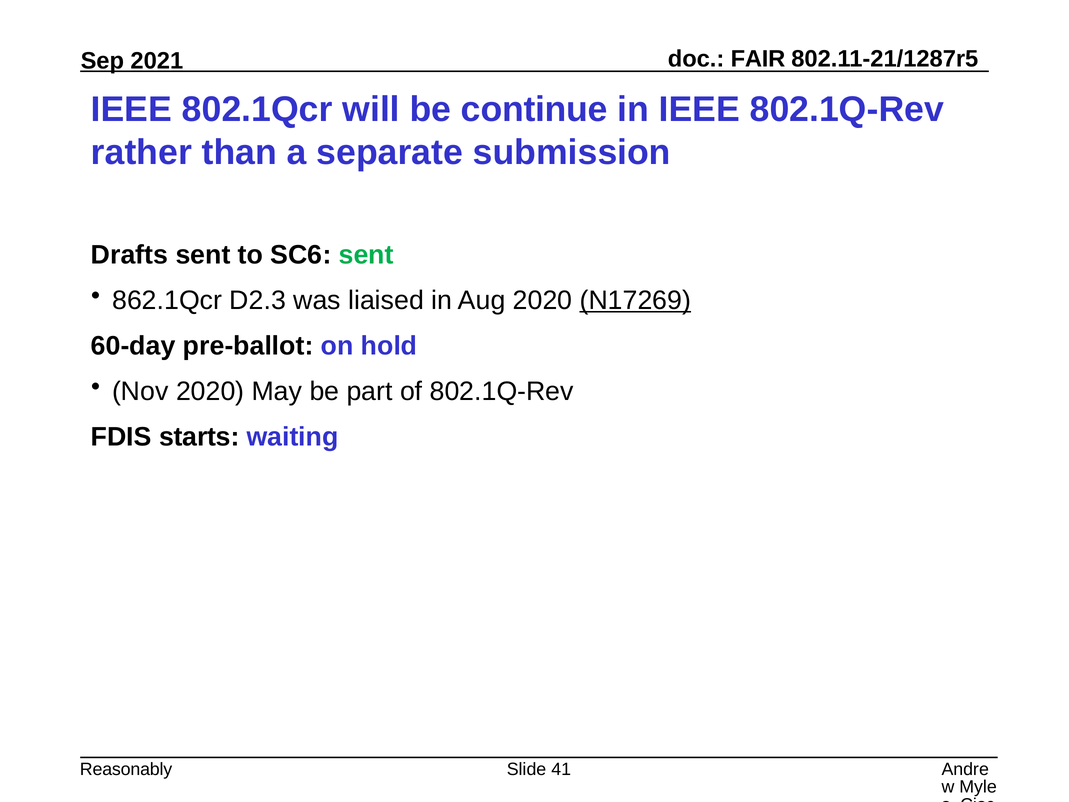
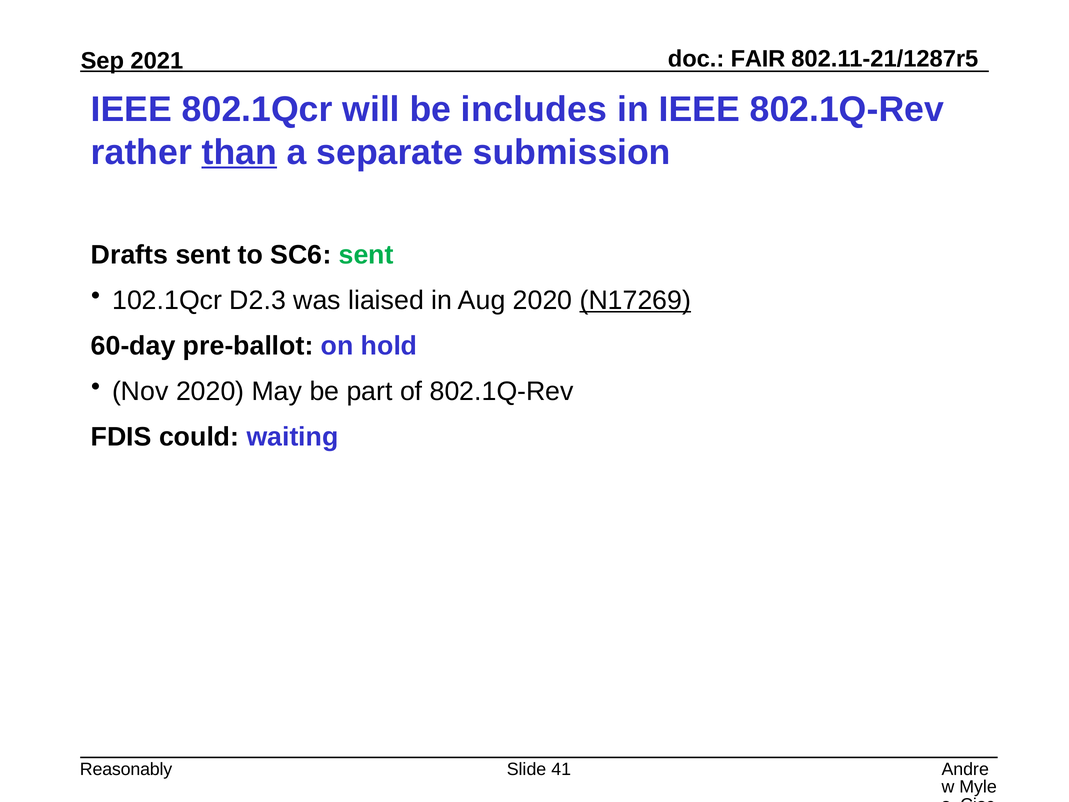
continue: continue -> includes (534, 109)
than underline: none -> present (239, 152)
862.1Qcr: 862.1Qcr -> 102.1Qcr (167, 300)
starts: starts -> could (199, 437)
